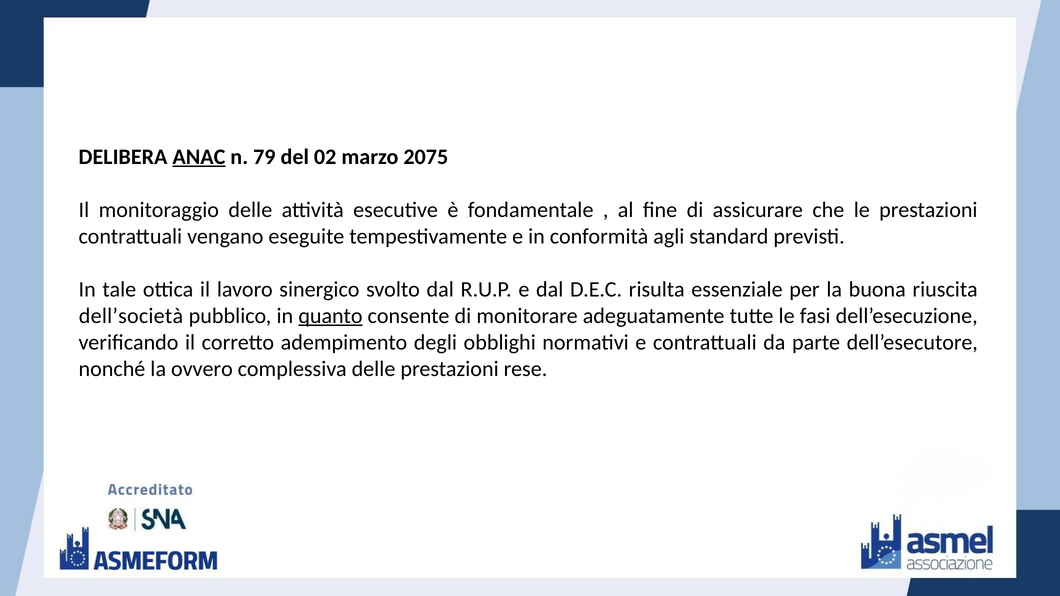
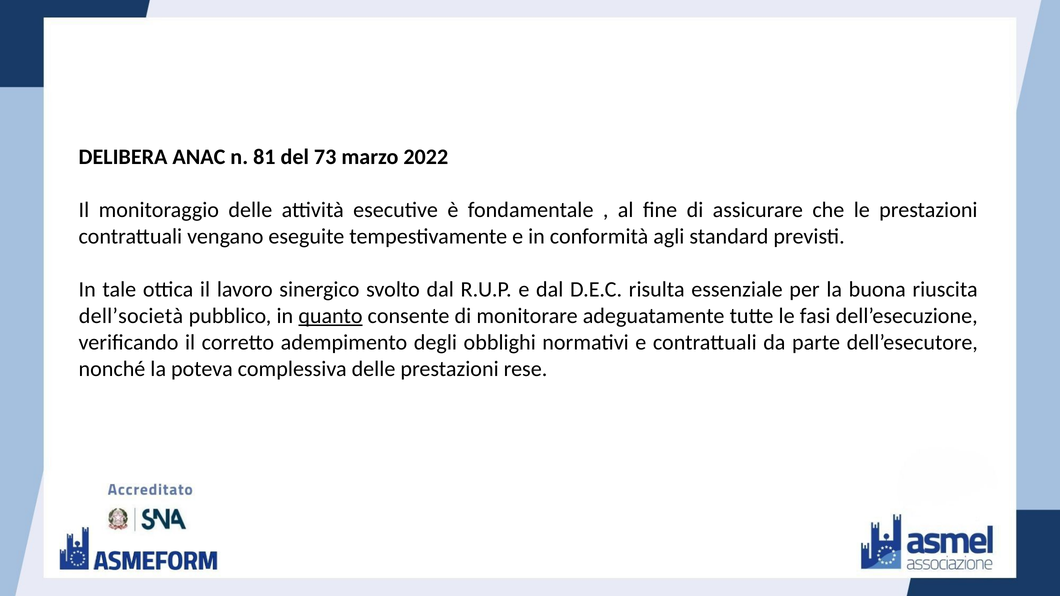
ANAC underline: present -> none (199, 157)
79: 79 -> 81 (264, 157)
02: 02 -> 73 (325, 157)
2075: 2075 -> 2022 (426, 157)
ovvero: ovvero -> poteva (202, 369)
